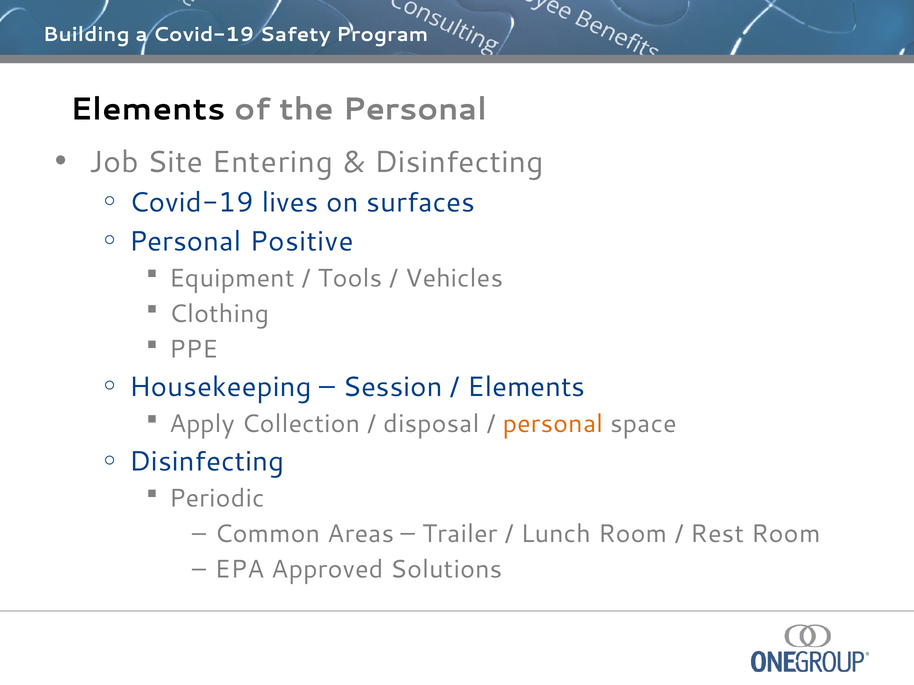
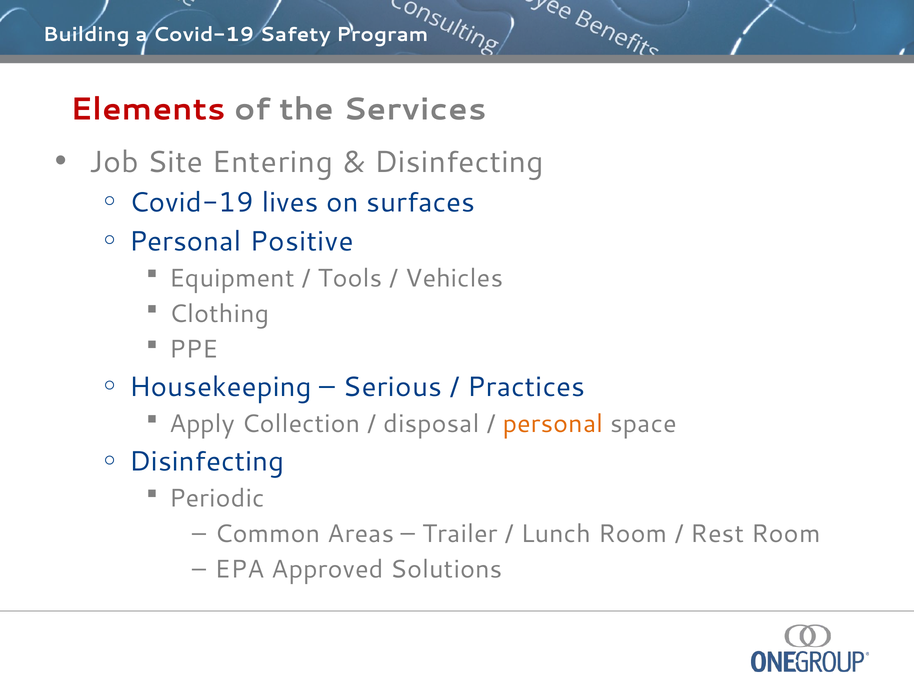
Elements colour: black -> red (148, 110)
the Personal: Personal -> Services (415, 110)
Session: Session -> Serious (392, 387)
Elements: Elements -> Practices (526, 387)
